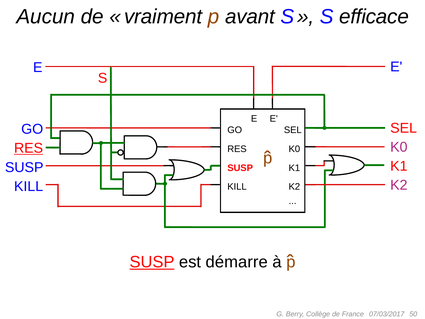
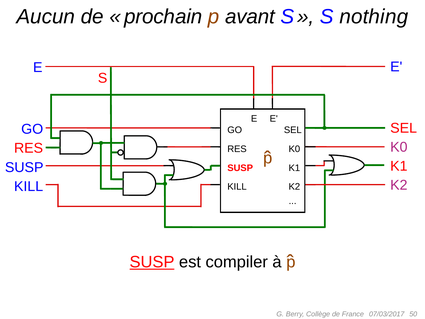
vraiment: vraiment -> prochain (163, 17)
efficace: efficace -> nothing (374, 17)
RES underline: present -> none (29, 148)
démarre: démarre -> compiler (237, 262)
